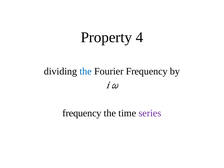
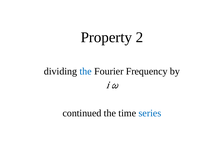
4: 4 -> 2 (140, 37)
frequency: frequency -> continued (82, 113)
series colour: purple -> blue (150, 113)
